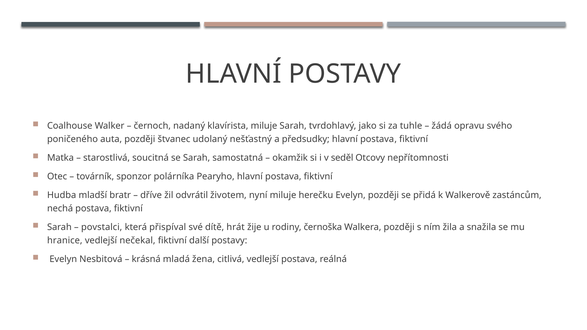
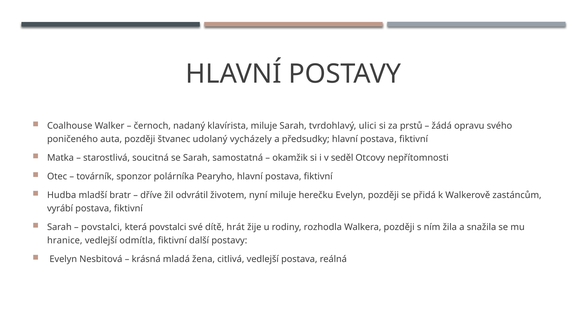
jako: jako -> ulici (368, 126)
tuhle: tuhle -> prstů (411, 126)
nešťastný: nešťastný -> vycházely (251, 139)
nechá: nechá -> vyrábí (60, 209)
která přispíval: přispíval -> povstalci (168, 227)
černoška: černoška -> rozhodla (323, 227)
nečekal: nečekal -> odmítla (137, 240)
